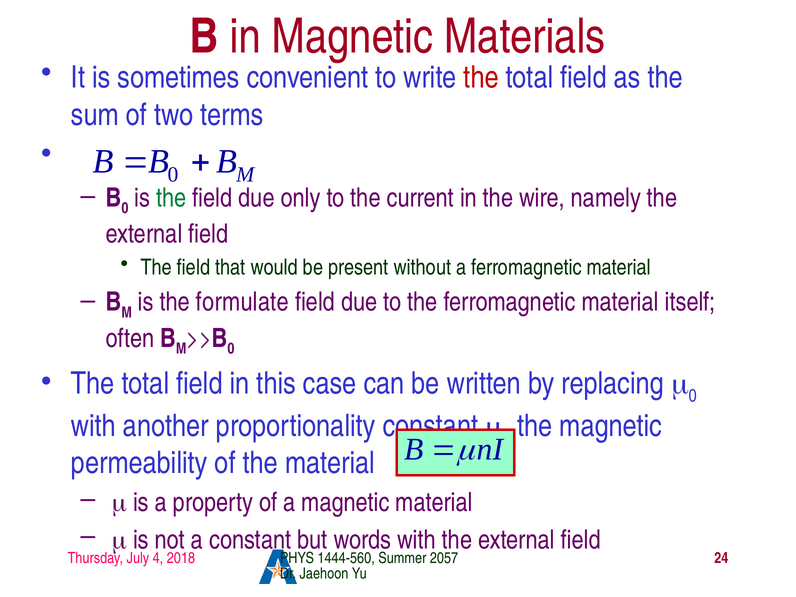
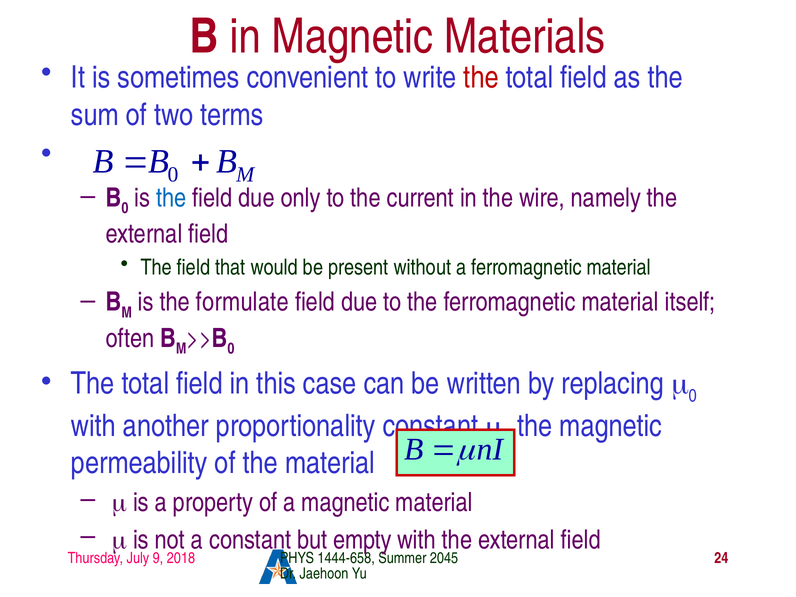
the colour: green -> blue (171, 198)
words: words -> empty (362, 540)
4: 4 -> 9 (158, 558)
1444-560: 1444-560 -> 1444-658 (346, 558)
2057: 2057 -> 2045 (444, 558)
